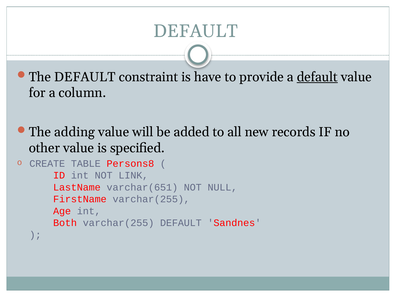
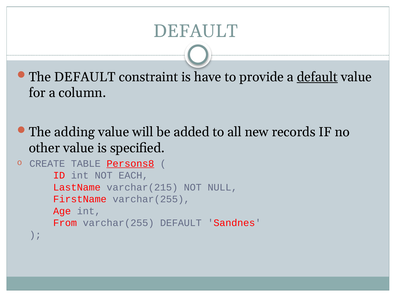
Persons8 underline: none -> present (130, 164)
LINK: LINK -> EACH (133, 175)
varchar(651: varchar(651 -> varchar(215 (142, 187)
Both: Both -> From (65, 223)
